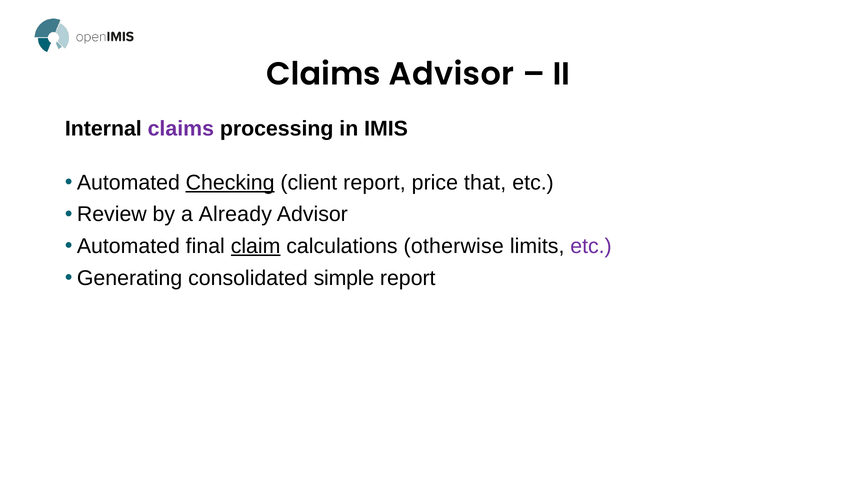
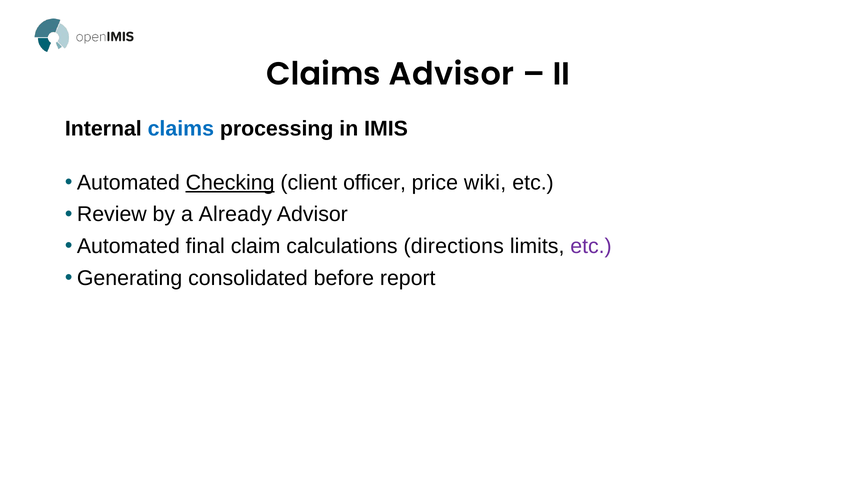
claims colour: purple -> blue (181, 129)
client report: report -> officer (375, 183)
that: that -> wiki (485, 183)
claim underline: present -> none (256, 246)
otherwise: otherwise -> directions (454, 246)
simple: simple -> before (344, 278)
